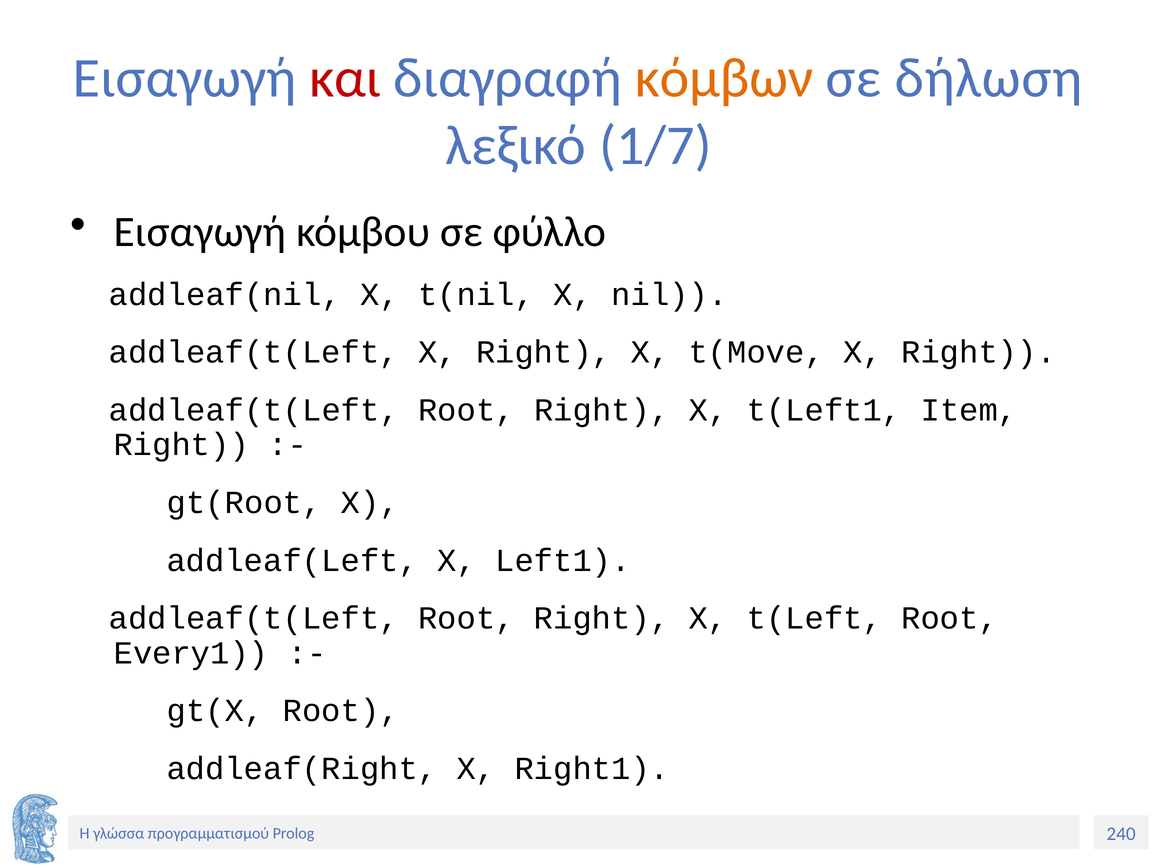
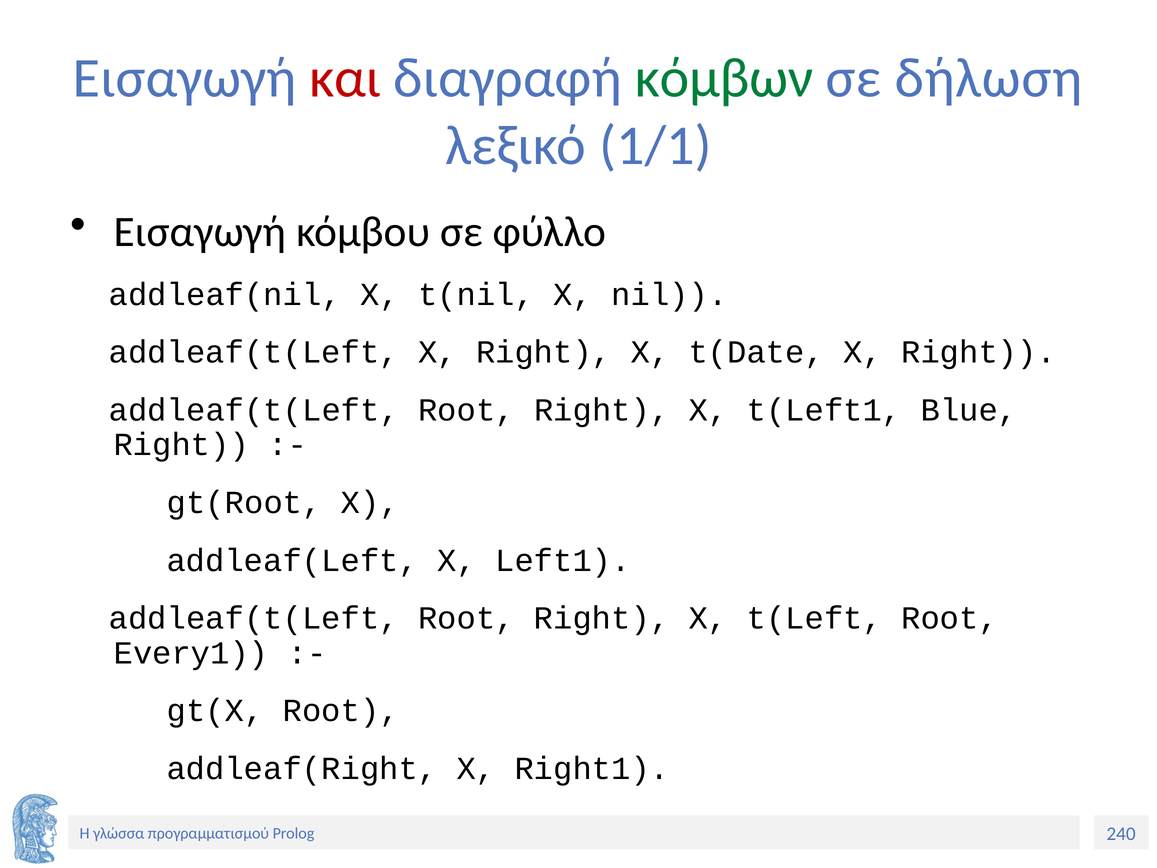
κόμβων colour: orange -> green (724, 78)
1/7: 1/7 -> 1/1 (655, 146)
t(Move: t(Move -> t(Date (756, 352)
Item: Item -> Blue (969, 410)
